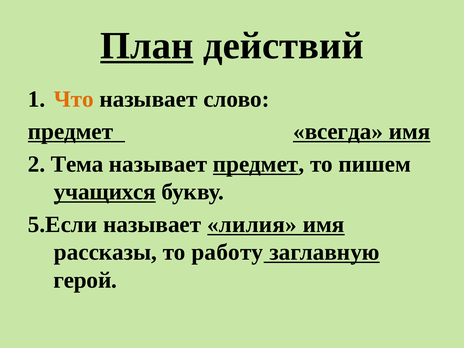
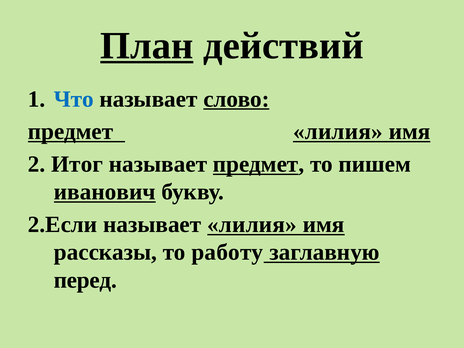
Что colour: orange -> blue (74, 99)
слово underline: none -> present (236, 99)
предмет всегда: всегда -> лилия (338, 132)
Тема: Тема -> Итог (77, 164)
учащихся: учащихся -> иванович (105, 192)
5.Если: 5.Если -> 2.Если (63, 224)
герой: герой -> перед (85, 280)
